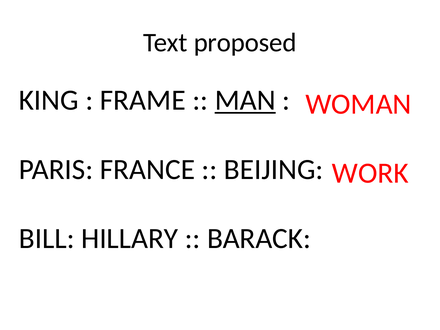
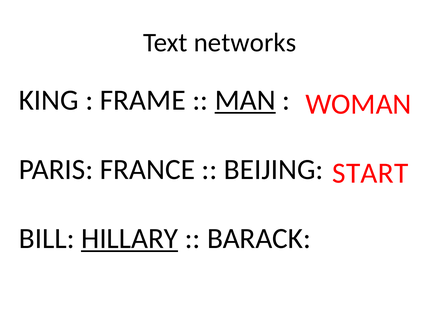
proposed: proposed -> networks (245, 43)
WORK: WORK -> START (370, 173)
HILLARY underline: none -> present (130, 239)
